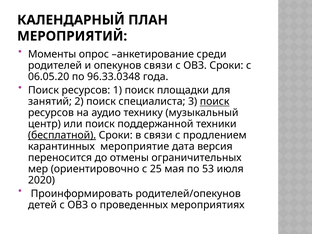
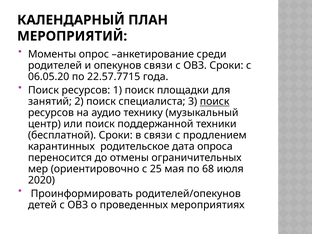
96.33.0348: 96.33.0348 -> 22.57.7715 (114, 77)
бесплатной underline: present -> none (62, 135)
мероприятие: мероприятие -> родительское (135, 146)
версия: версия -> опроса (215, 146)
53: 53 -> 68 (208, 169)
